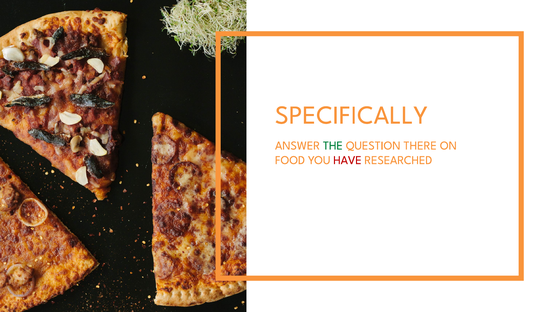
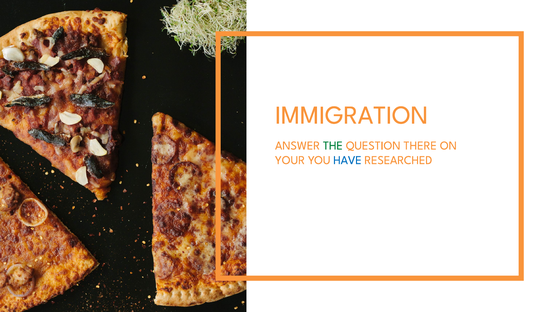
SPECIFICALLY: SPECIFICALLY -> IMMIGRATION (352, 115)
FOOD: FOOD -> YOUR (290, 160)
HAVE colour: red -> blue (347, 160)
